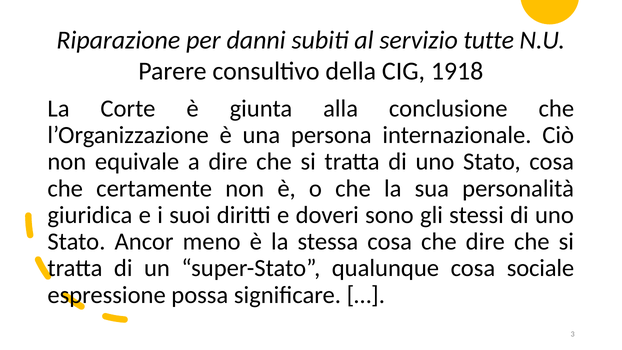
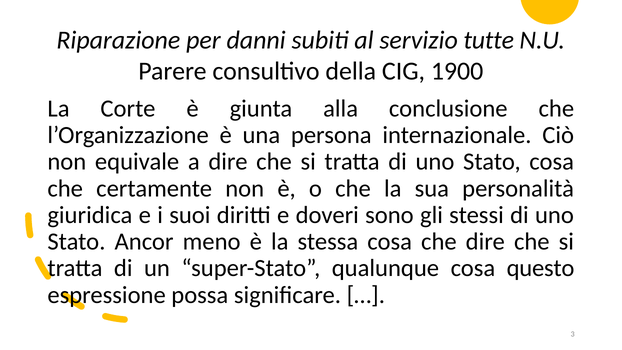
1918: 1918 -> 1900 (457, 71)
sociale: sociale -> questo (541, 268)
